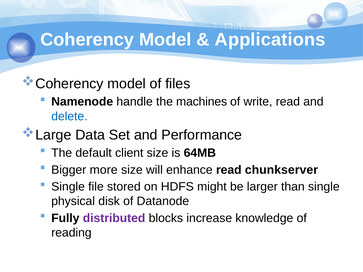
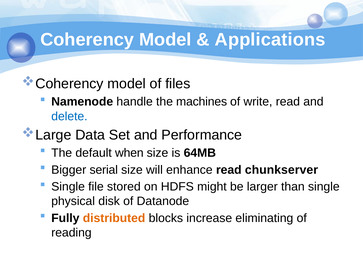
client: client -> when (129, 153)
more: more -> serial (104, 170)
distributed colour: purple -> orange (114, 218)
knowledge: knowledge -> eliminating (264, 218)
